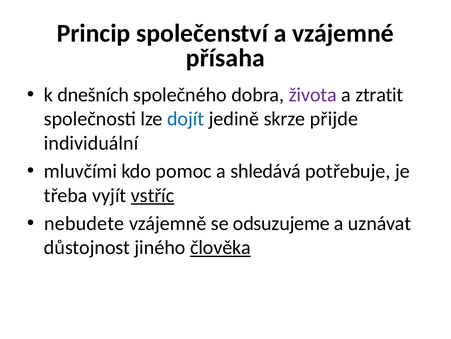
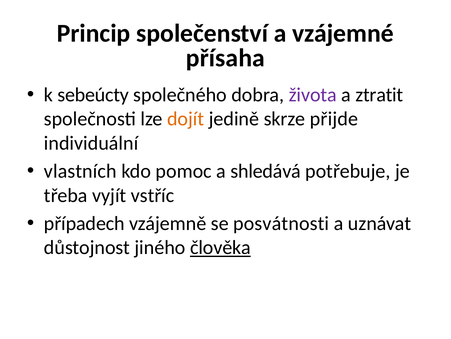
dnešních: dnešních -> sebeúcty (93, 95)
dojít colour: blue -> orange (186, 119)
mluvčími: mluvčími -> vlastních (80, 171)
vstříc underline: present -> none (153, 195)
nebudete: nebudete -> případech (84, 223)
odsuzujeme: odsuzujeme -> posvátnosti (281, 223)
